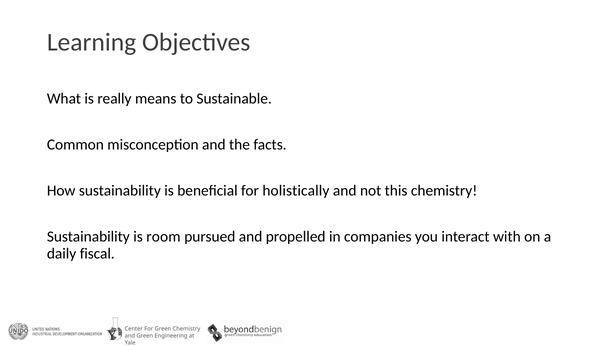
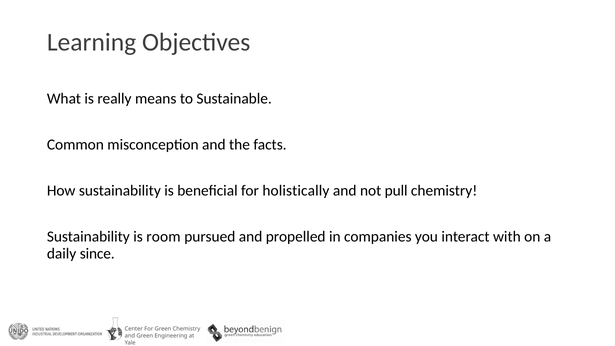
this: this -> pull (396, 191)
fiscal: fiscal -> since (97, 253)
